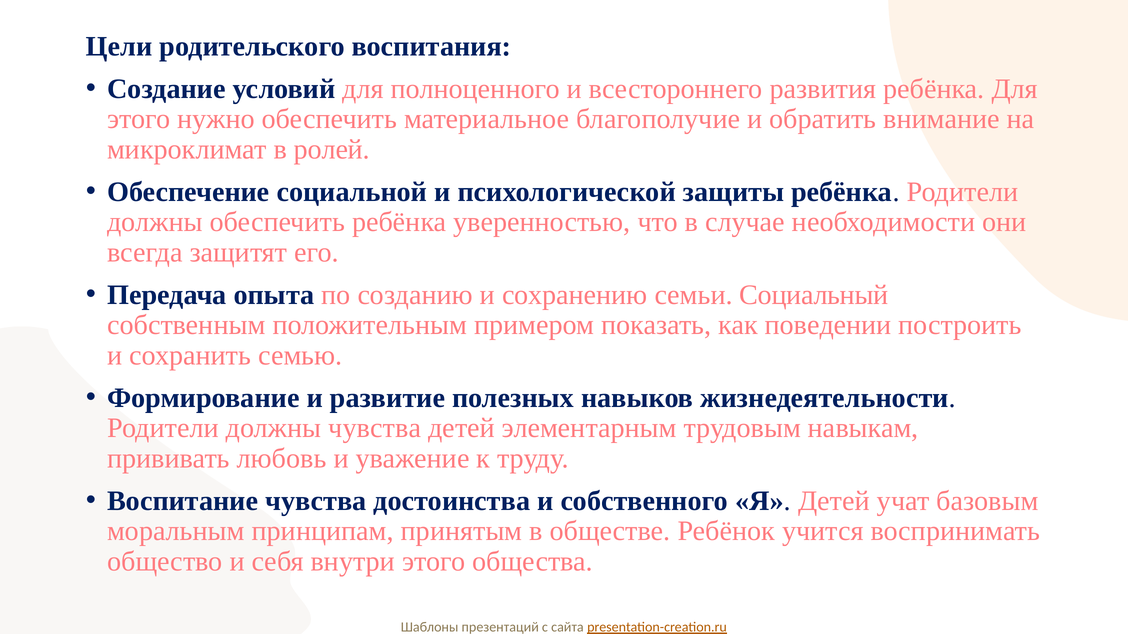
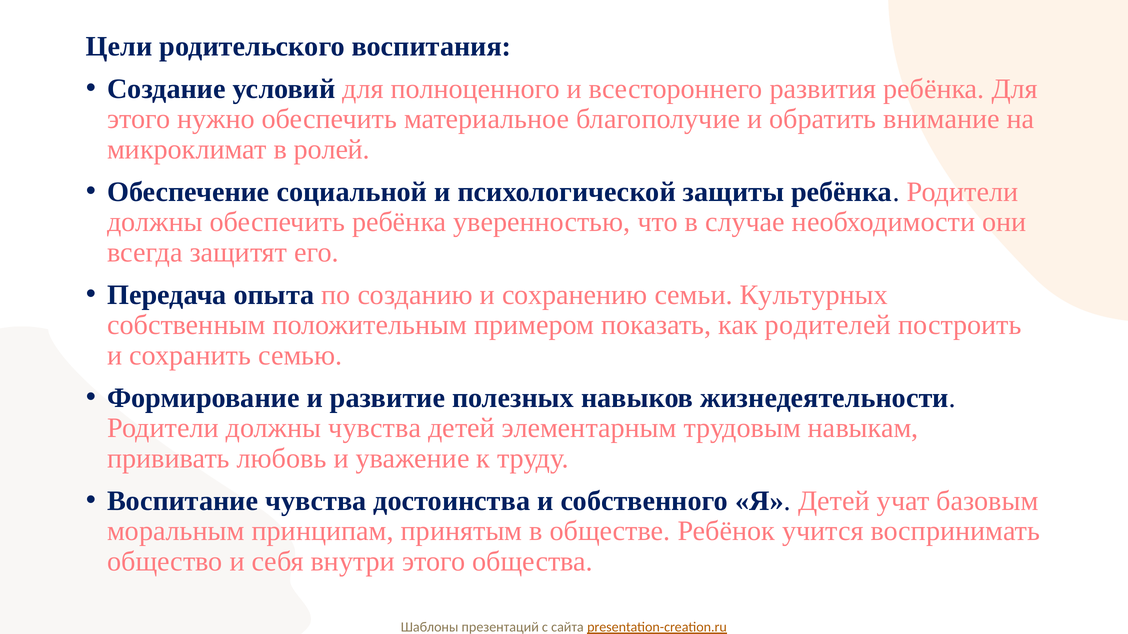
Социальный: Социальный -> Культурных (814, 295)
поведении: поведении -> родителей (828, 325)
